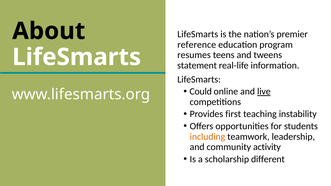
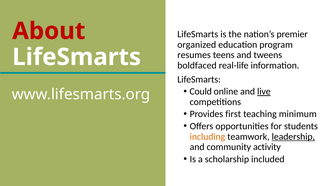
About colour: black -> red (49, 31)
reference: reference -> organized (197, 45)
statement: statement -> boldfaced (197, 66)
instability: instability -> minimum (298, 114)
leadership underline: none -> present (293, 137)
different: different -> included (268, 159)
